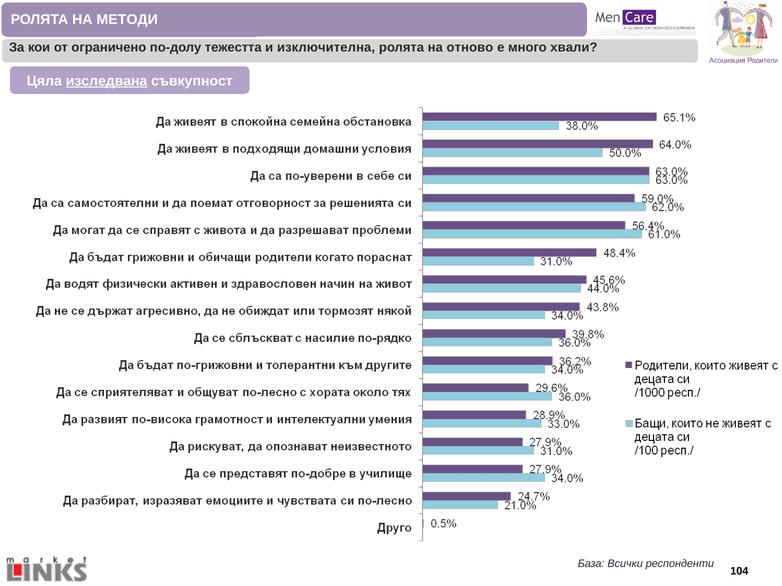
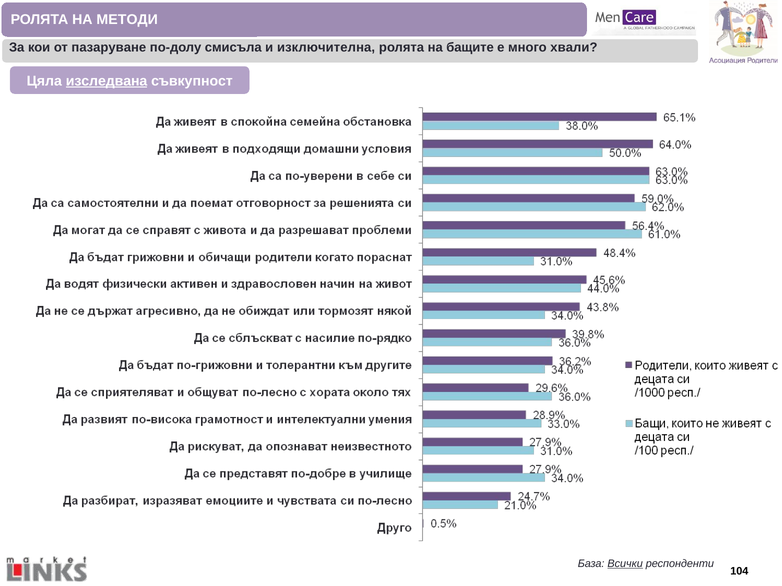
ограничено: ограничено -> пазаруване (109, 48)
тежестта: тежестта -> смисъла (233, 48)
отново: отново -> бащите (470, 48)
Всички underline: none -> present (625, 564)
